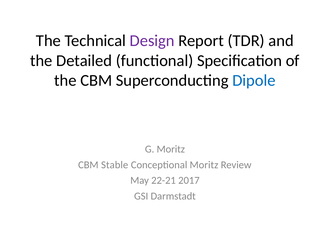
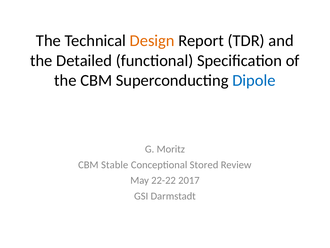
Design colour: purple -> orange (152, 41)
Conceptional Moritz: Moritz -> Stored (204, 165)
22-21: 22-21 -> 22-22 (164, 180)
